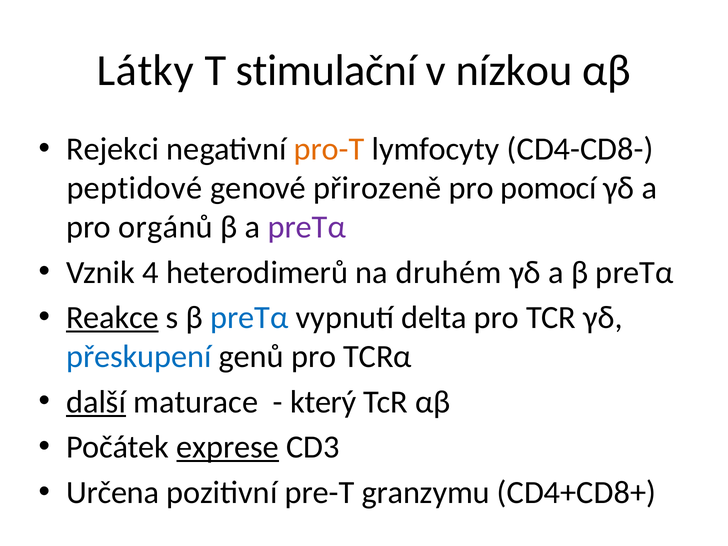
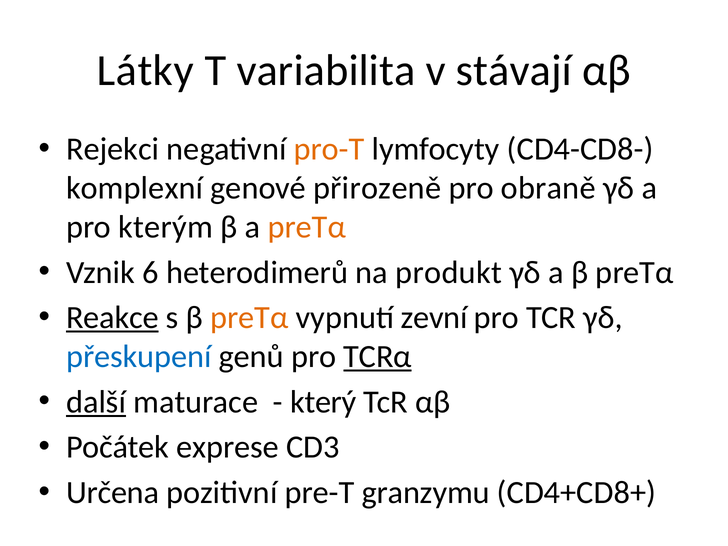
stimulační: stimulační -> variabilita (326, 70)
nízkou: nízkou -> stávají (514, 70)
peptidové: peptidové -> komplexní (135, 188)
pomocí: pomocí -> obraně (548, 188)
orgánů: orgánů -> kterým (166, 227)
preTα colour: purple -> orange (307, 227)
4: 4 -> 6 (151, 272)
druhém: druhém -> produkt (449, 272)
preTα colour: blue -> orange (249, 318)
delta: delta -> zevní (434, 318)
TCRα underline: none -> present (378, 357)
exprese underline: present -> none (228, 447)
